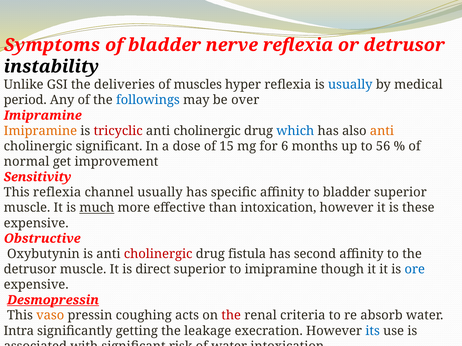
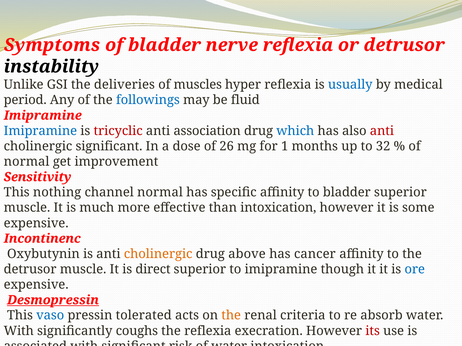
over: over -> fluid (245, 100)
Imipramine colour: orange -> blue (40, 131)
cholinergic: cholinergic -> association (207, 131)
anti colour: orange -> red (382, 131)
15: 15 -> 26 (227, 146)
6: 6 -> 1 (285, 146)
56: 56 -> 32 (383, 146)
This reflexia: reflexia -> nothing (57, 193)
channel usually: usually -> normal (160, 193)
much underline: present -> none (97, 208)
these: these -> some (418, 208)
Obstructive: Obstructive -> Incontinenc (42, 239)
cholinergic colour: red -> orange (158, 254)
fistula: fistula -> above (247, 254)
second: second -> cancer (315, 254)
vaso colour: orange -> blue (50, 316)
coughing: coughing -> tolerated (144, 316)
the colour: red -> orange (231, 316)
Intra: Intra -> With (19, 331)
getting: getting -> coughs (137, 331)
the leakage: leakage -> reflexia (208, 331)
its colour: blue -> red (373, 331)
